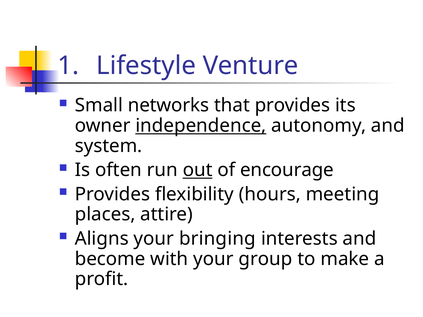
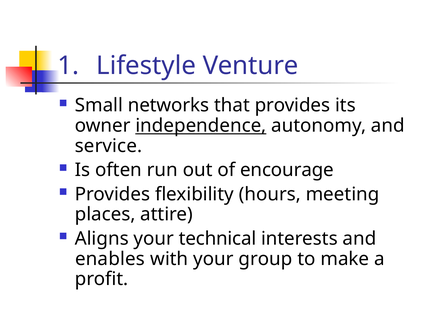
system: system -> service (108, 146)
out underline: present -> none (198, 170)
bringing: bringing -> technical (218, 239)
become: become -> enables (110, 259)
